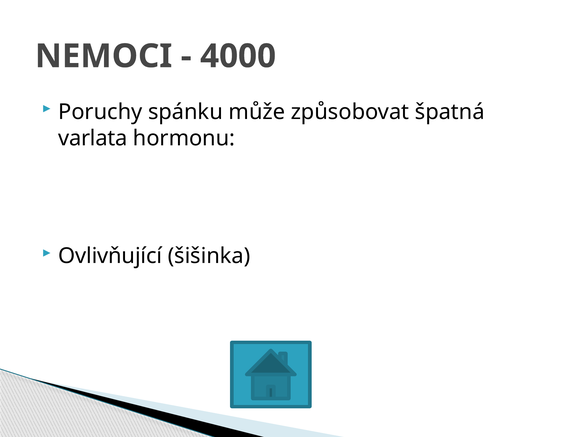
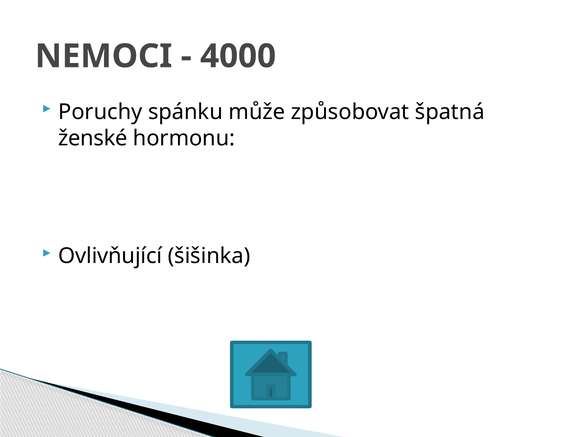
varlata: varlata -> ženské (93, 138)
